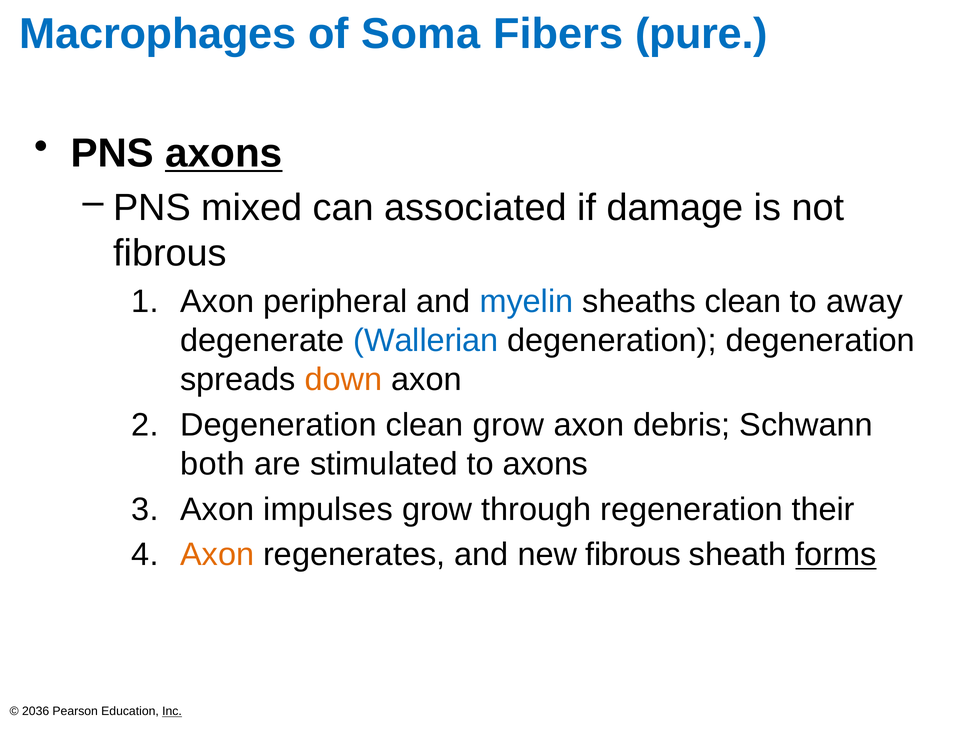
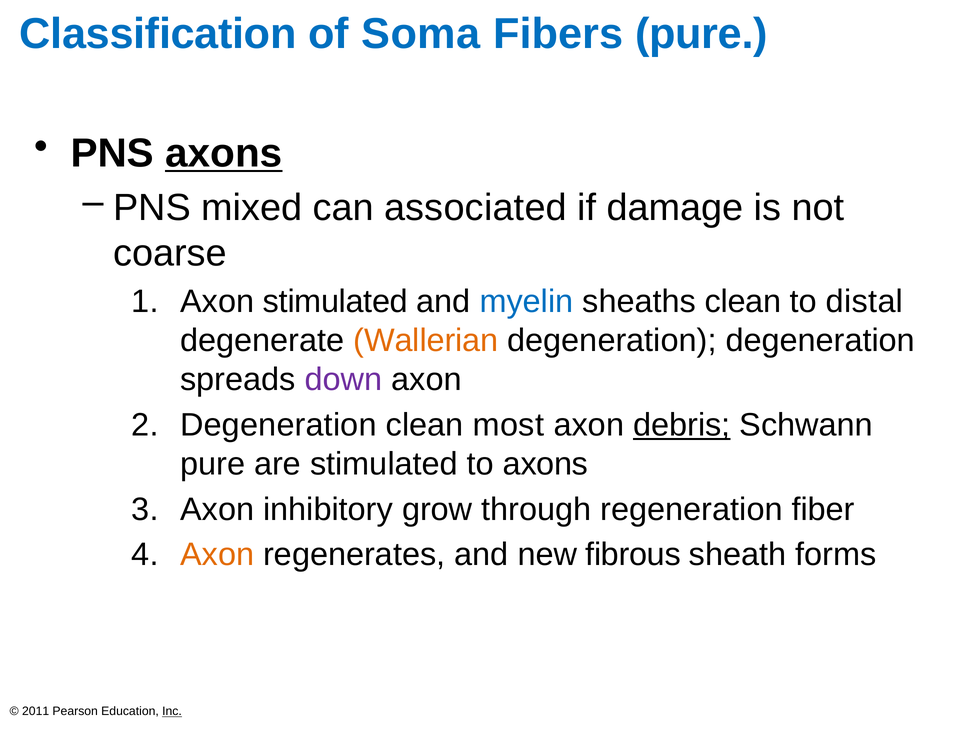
Macrophages: Macrophages -> Classification (158, 34)
fibrous: fibrous -> coarse (170, 254)
Axon peripheral: peripheral -> stimulated (335, 302)
away: away -> distal (864, 302)
Wallerian colour: blue -> orange (426, 341)
down colour: orange -> purple (343, 380)
clean grow: grow -> most (508, 425)
debris underline: none -> present (682, 425)
both: both -> pure (213, 464)
impulses: impulses -> inhibitory (328, 510)
their: their -> fiber (823, 510)
forms underline: present -> none (836, 555)
2036: 2036 -> 2011 (36, 712)
